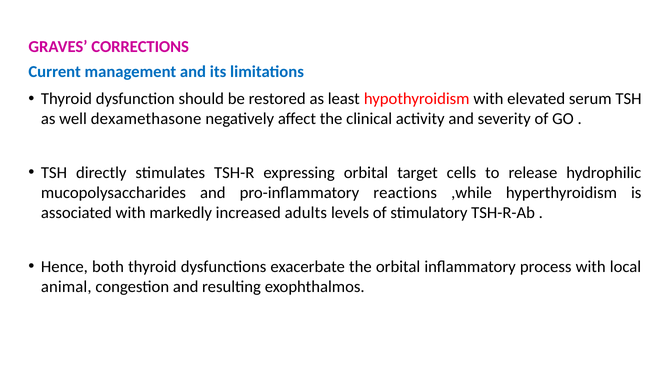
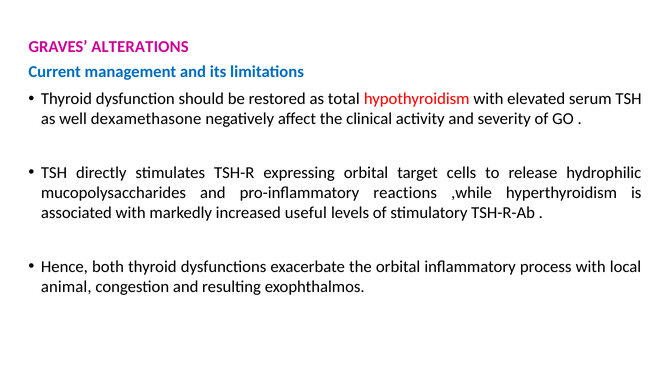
CORRECTIONS: CORRECTIONS -> ALTERATIONS (140, 47)
least: least -> total (344, 99)
adults: adults -> useful (306, 213)
